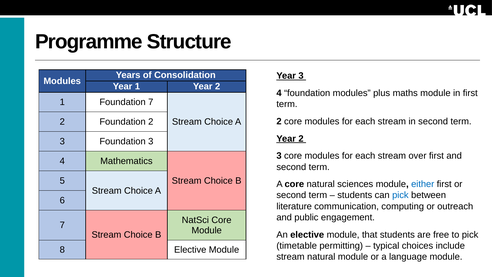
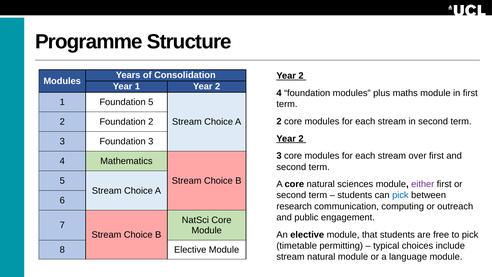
3: 3 -> 2 (301, 76)
Foundation 7: 7 -> 5 (151, 102)
either colour: blue -> purple (423, 184)
literature: literature -> research (294, 206)
